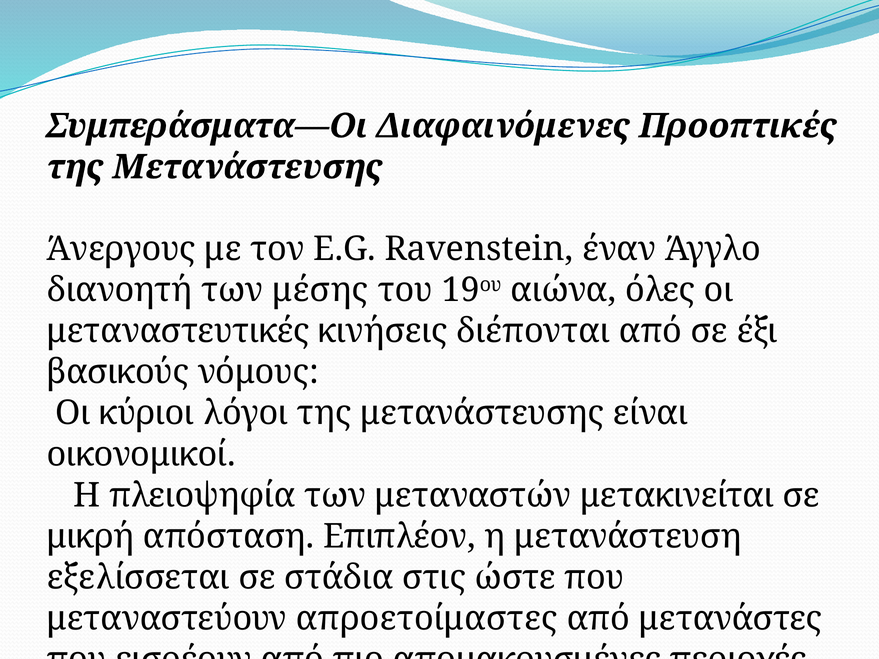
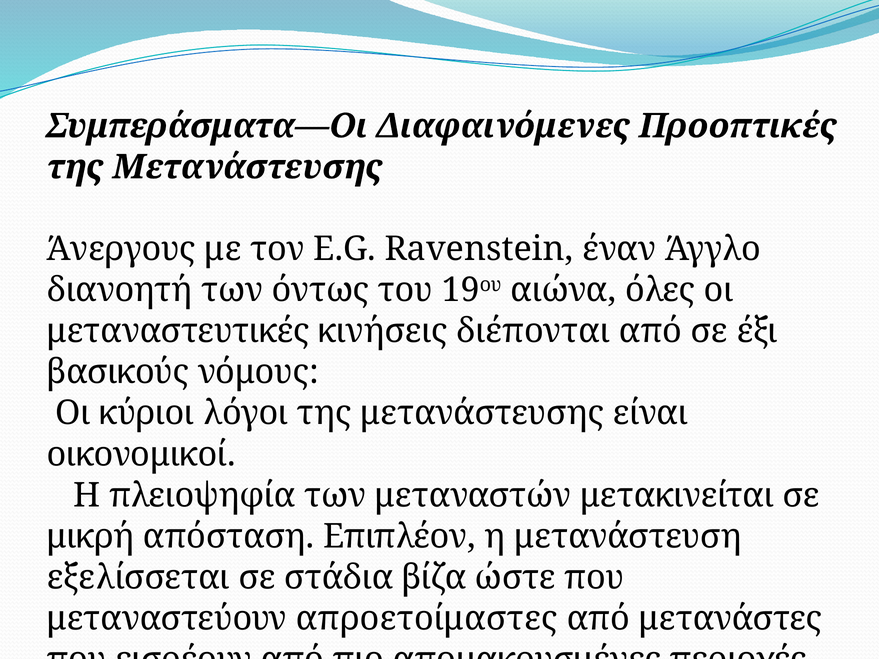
μέσης: μέσης -> όντως (321, 290)
στις: στις -> βίζα (434, 578)
